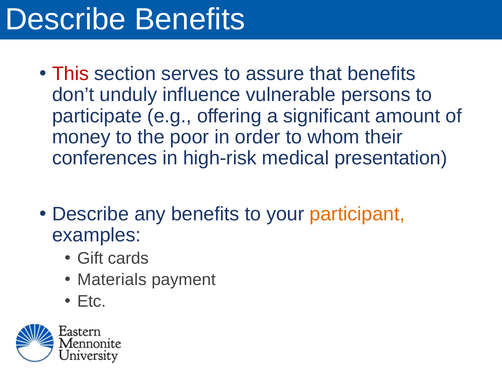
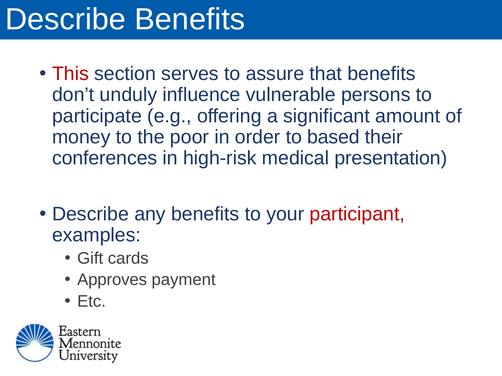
whom: whom -> based (334, 137)
participant colour: orange -> red (357, 214)
Materials: Materials -> Approves (112, 280)
